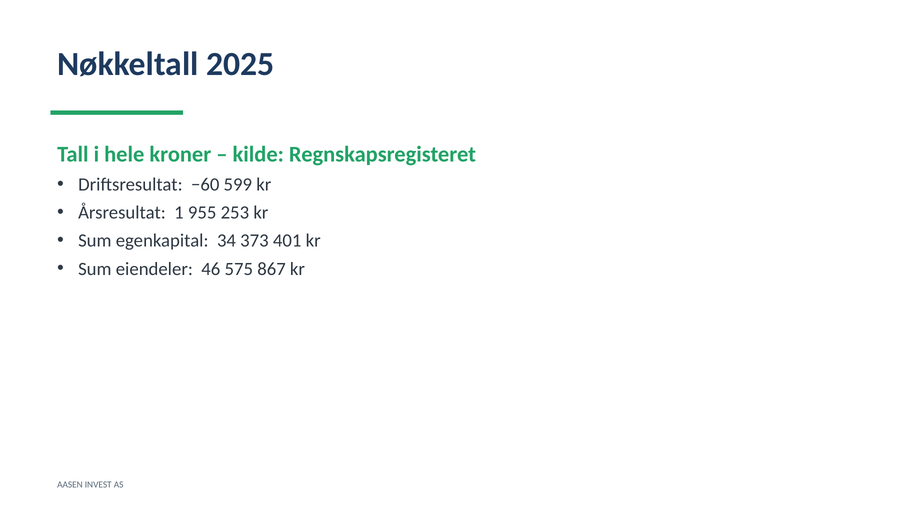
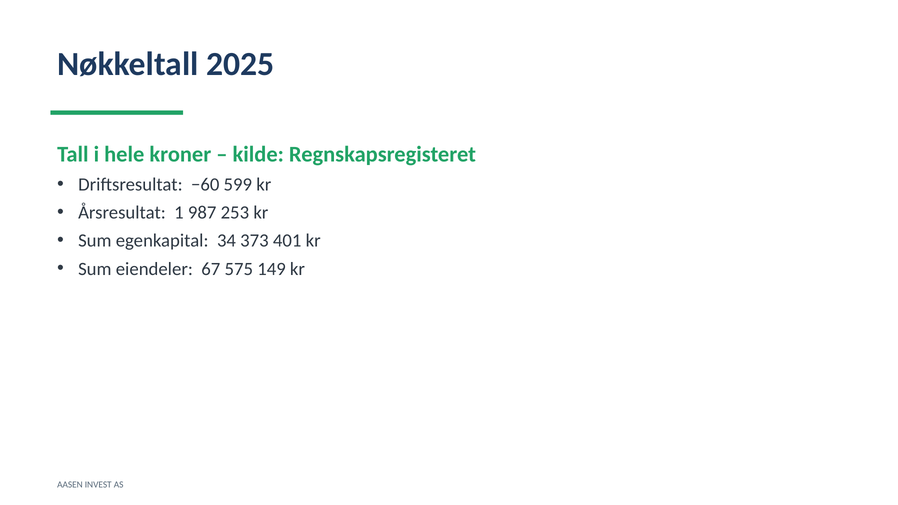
955: 955 -> 987 (202, 213)
46: 46 -> 67 (211, 269)
867: 867 -> 149 (272, 269)
